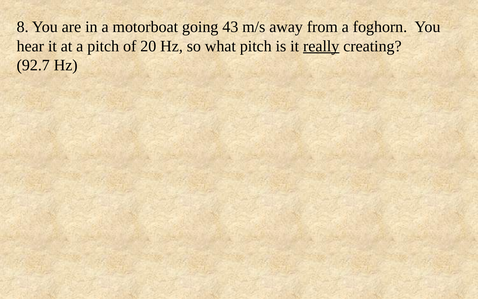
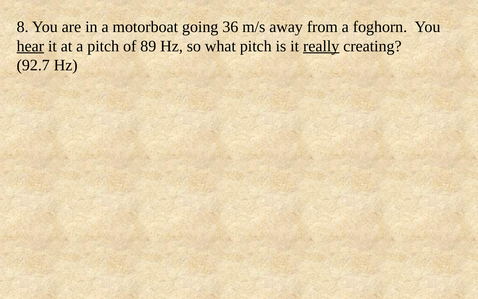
43: 43 -> 36 (230, 27)
hear underline: none -> present (30, 46)
20: 20 -> 89 (148, 46)
